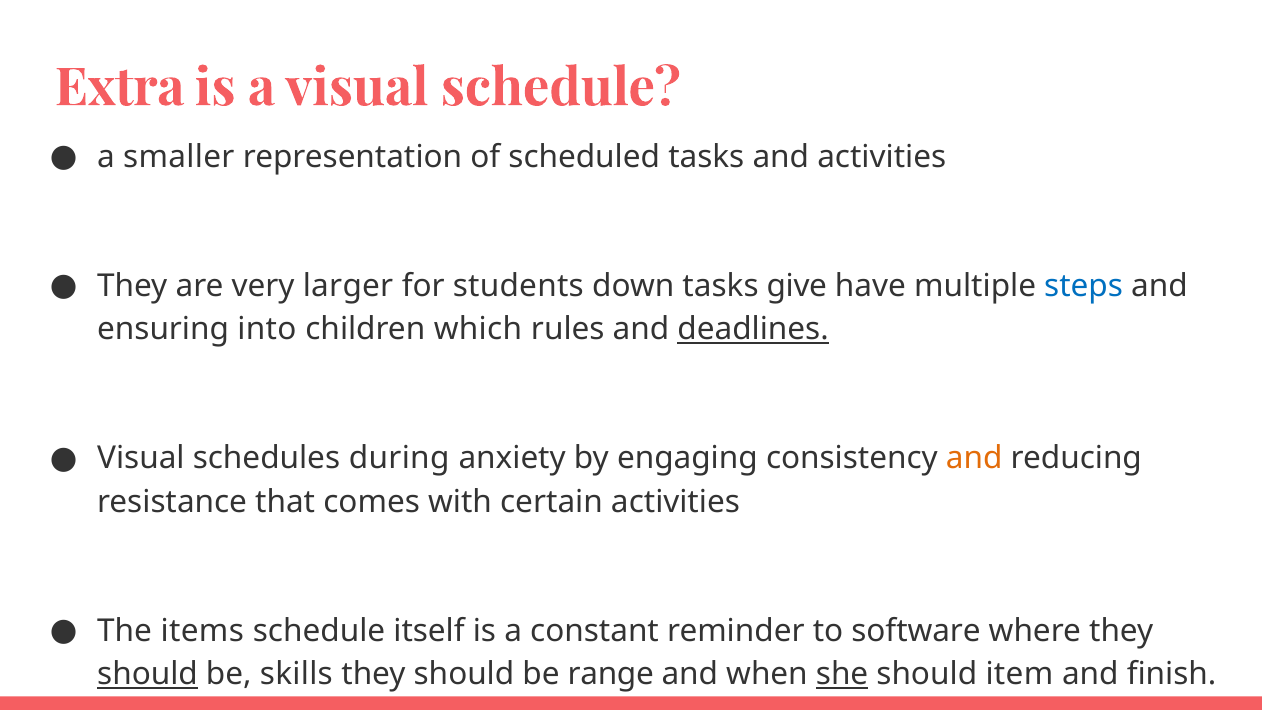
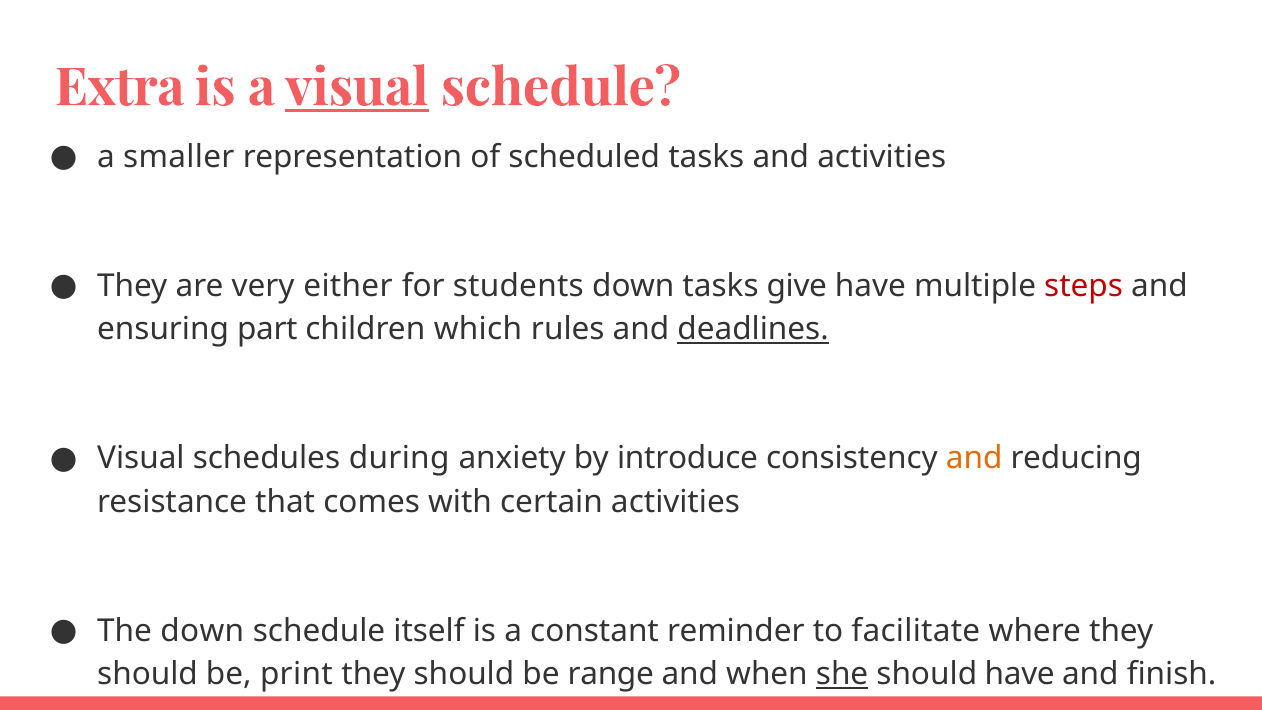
visual underline: none -> present (357, 88)
larger: larger -> either (348, 286)
steps colour: blue -> red (1084, 286)
into: into -> part (267, 329)
engaging: engaging -> introduce (688, 458)
The items: items -> down (202, 631)
software: software -> facilitate (916, 631)
should underline: present -> none (148, 674)
skills: skills -> print (296, 674)
should item: item -> have (1020, 674)
